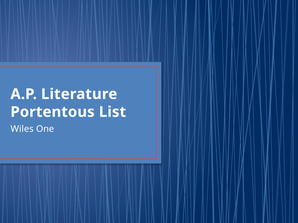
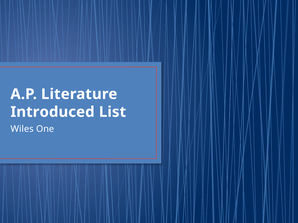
Portentous: Portentous -> Introduced (53, 112)
